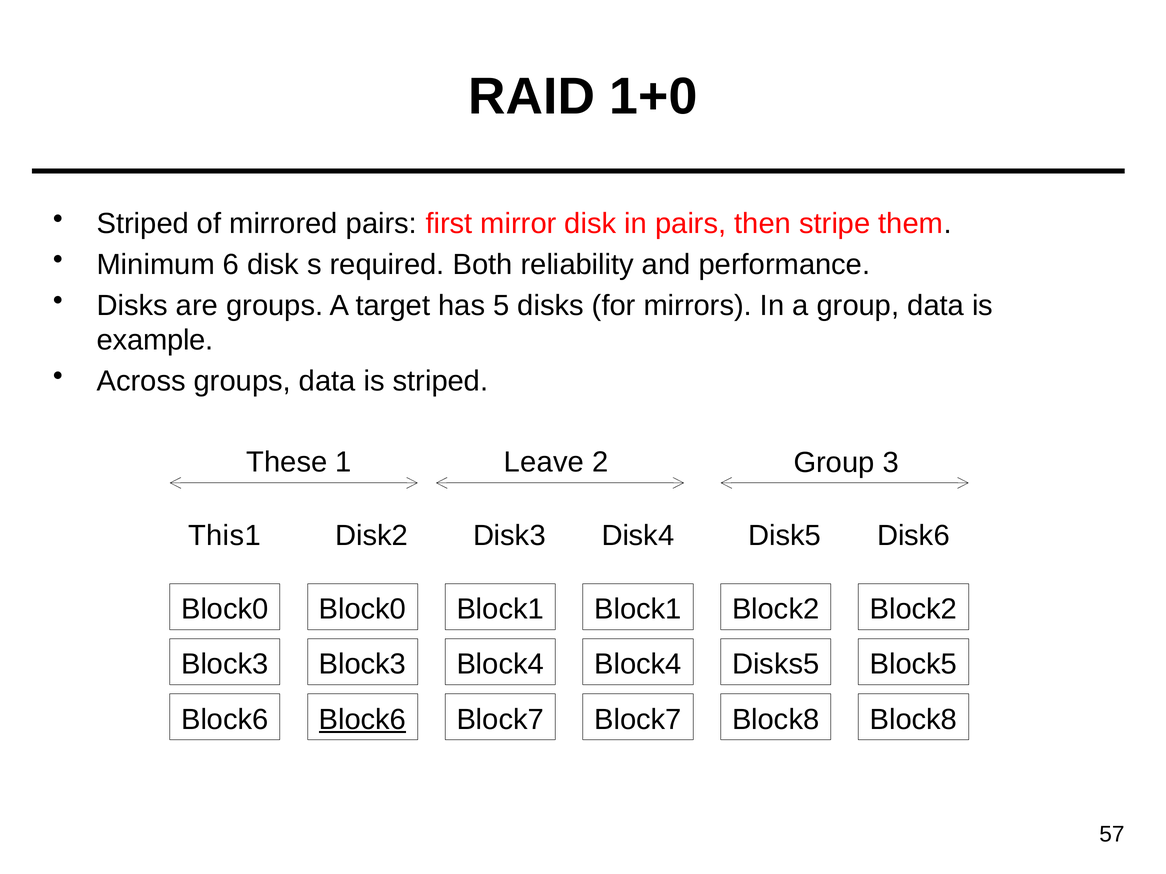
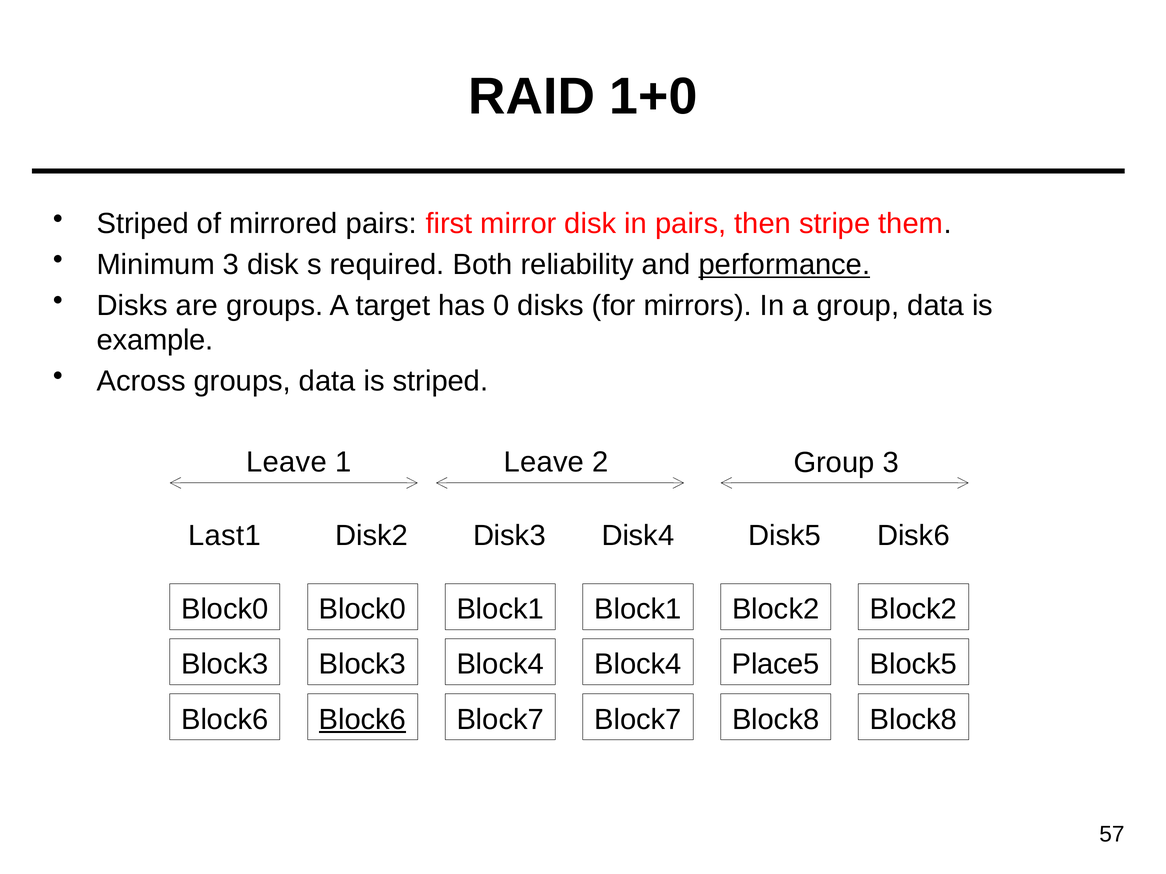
Minimum 6: 6 -> 3 (231, 265)
performance underline: none -> present (784, 265)
5: 5 -> 0 (501, 306)
These: These -> Leave (287, 462)
This1: This1 -> Last1 (225, 536)
Disks5: Disks5 -> Place5 (776, 665)
